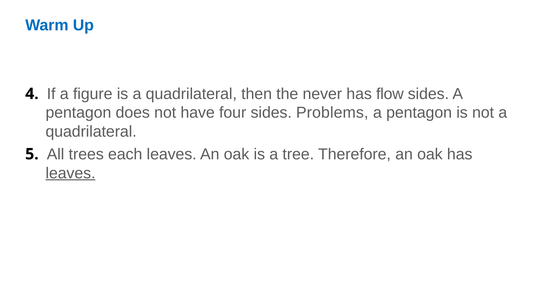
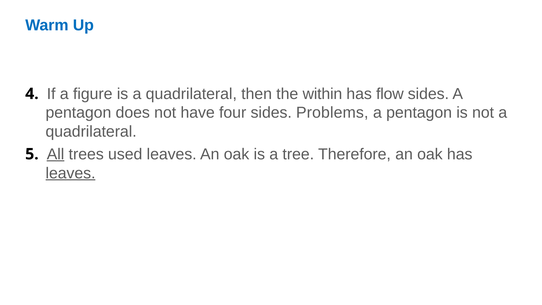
never: never -> within (322, 94)
All underline: none -> present (56, 154)
each: each -> used (125, 154)
